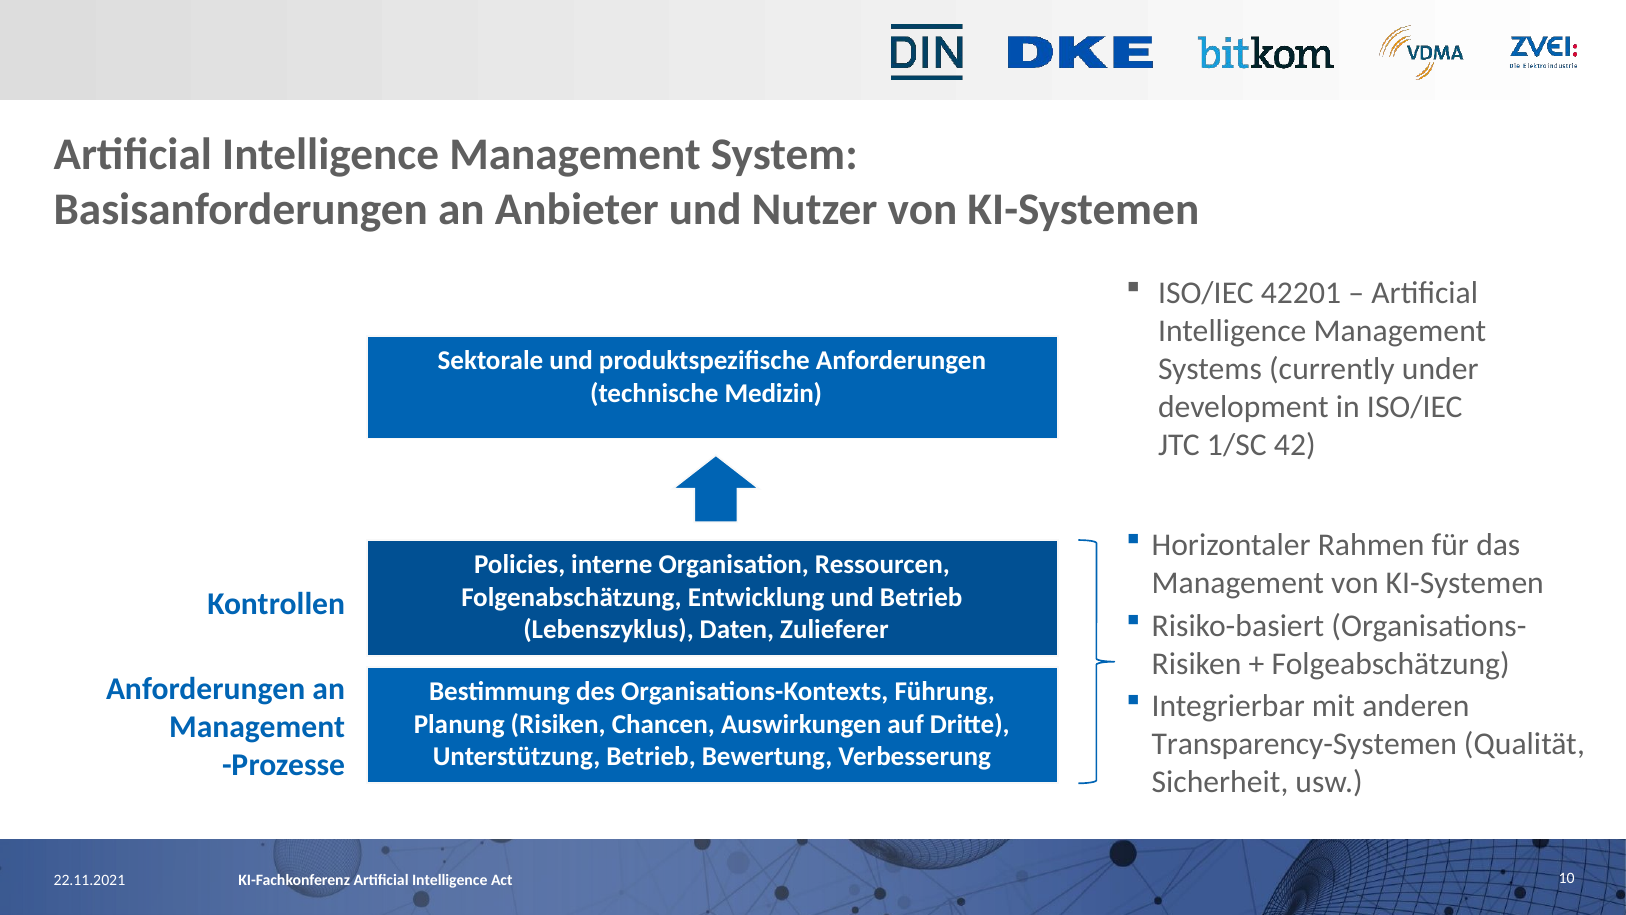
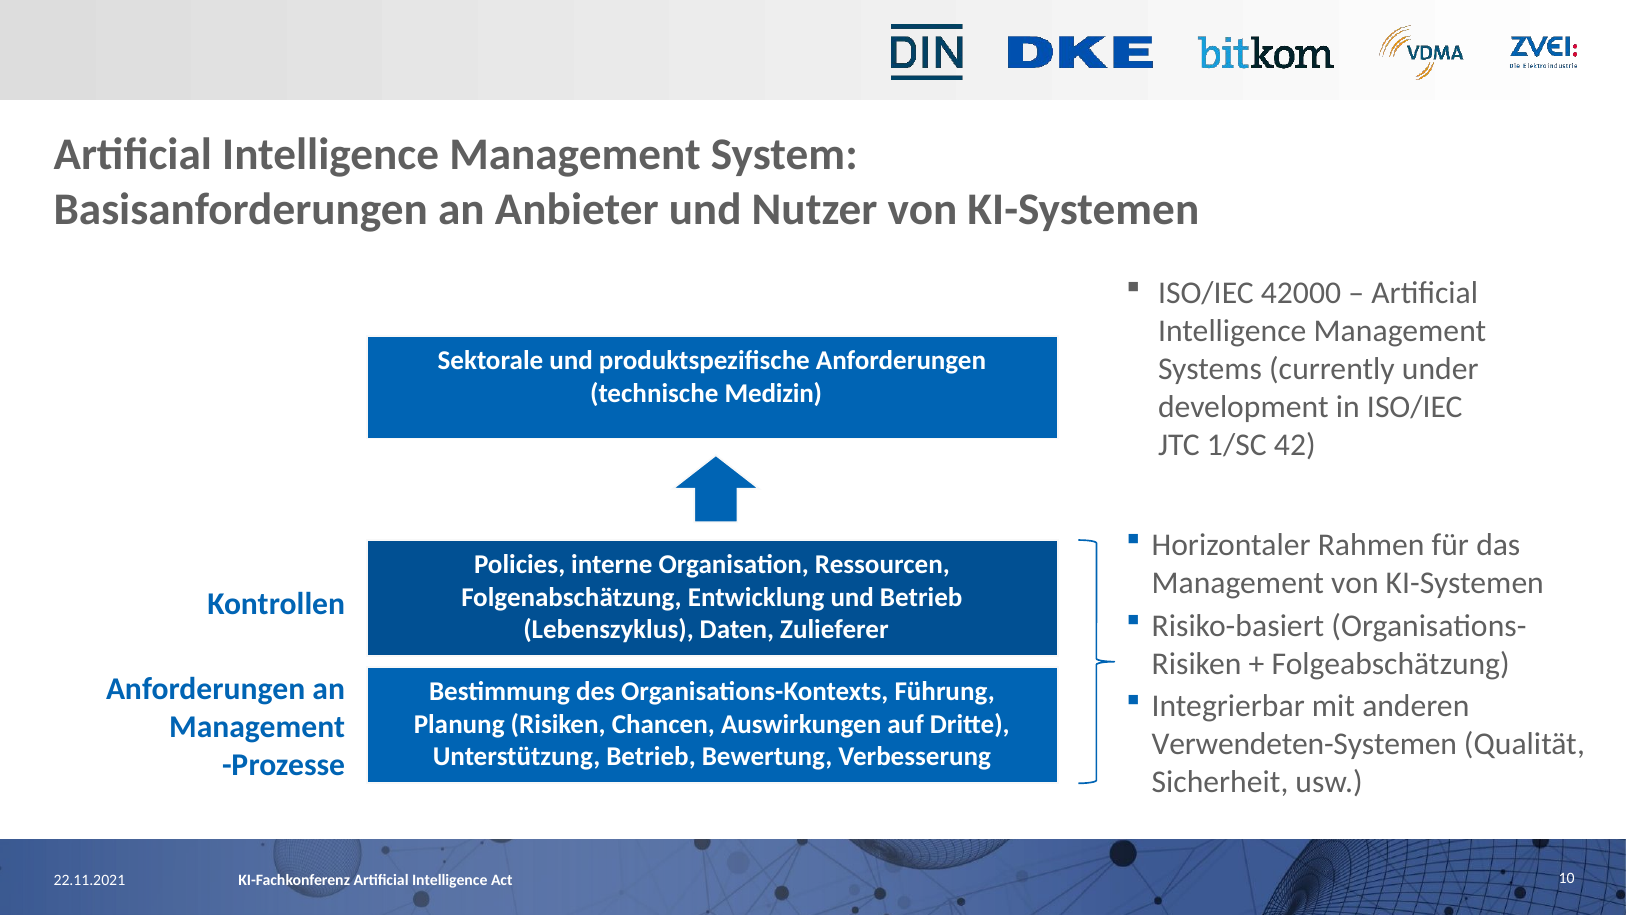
42201: 42201 -> 42000 (1301, 293)
Transparency-Systemen: Transparency-Systemen -> Verwendeten-Systemen (1304, 744)
